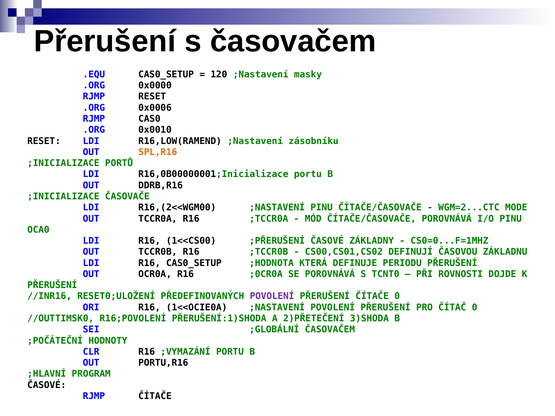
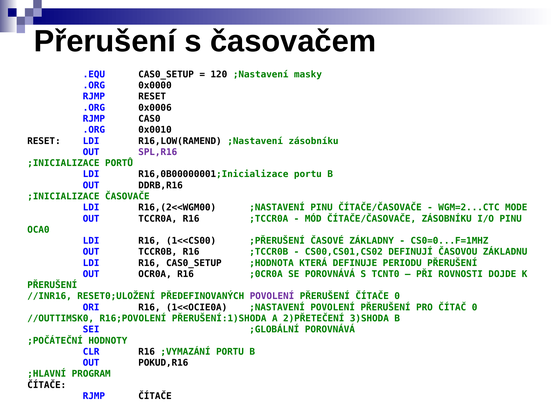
SPL,R16 colour: orange -> purple (158, 152)
ČÍTAČE/ČASOVAČE POROVNÁVÁ: POROVNÁVÁ -> ZÁSOBNÍKU (447, 219)
;GLOBÁLNÍ ČASOVAČEM: ČASOVAČEM -> POROVNÁVÁ (330, 330)
PORTU,R16: PORTU,R16 -> POKUD,R16 (163, 363)
ČASOVÉ: ČASOVÉ -> ČÍTAČE (47, 385)
